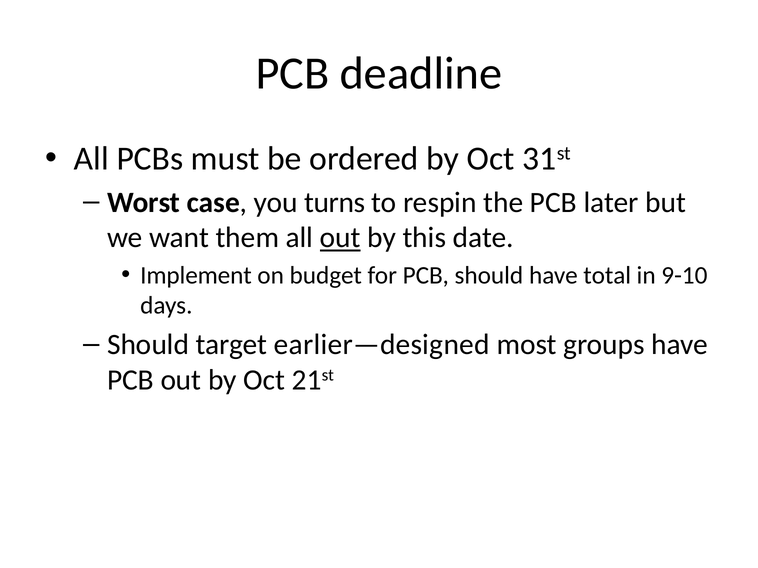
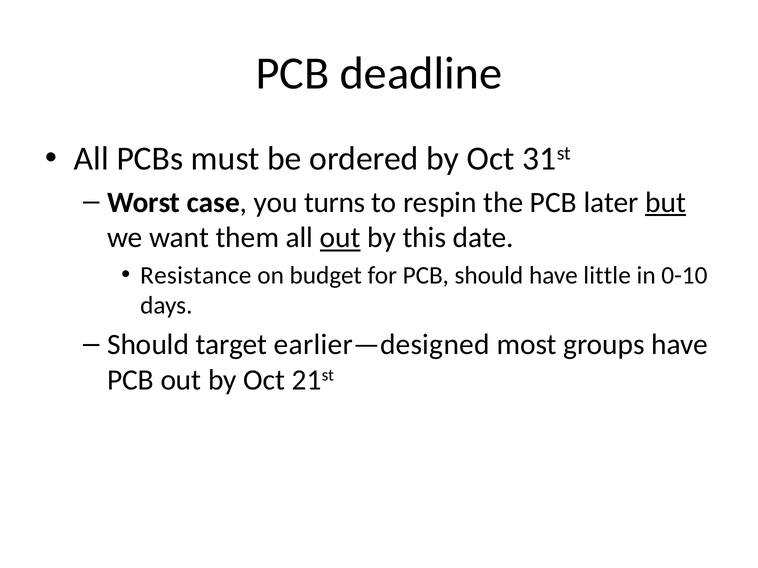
but underline: none -> present (666, 203)
Implement: Implement -> Resistance (196, 276)
total: total -> little (607, 276)
9-10: 9-10 -> 0-10 (684, 276)
